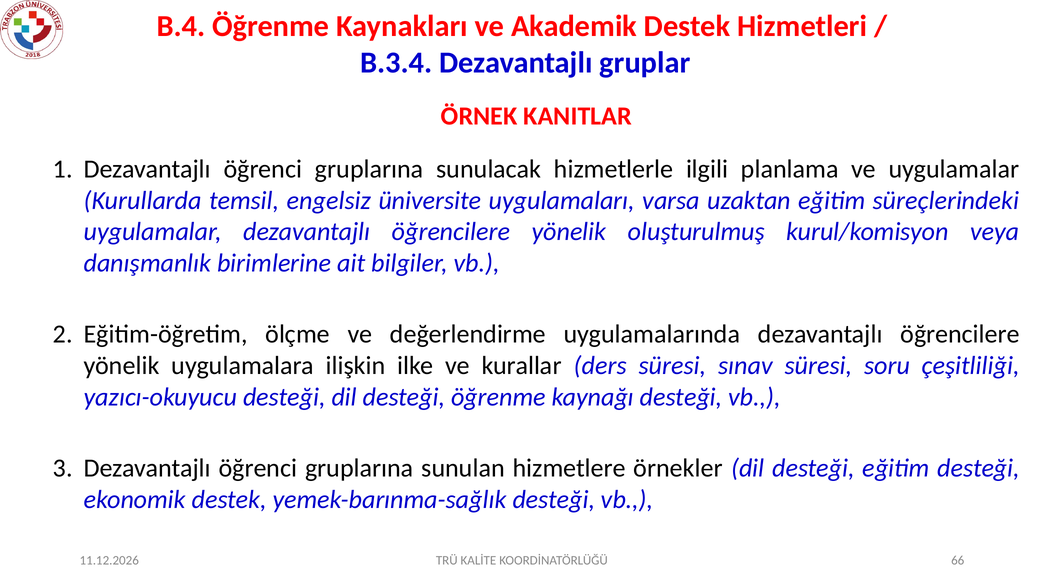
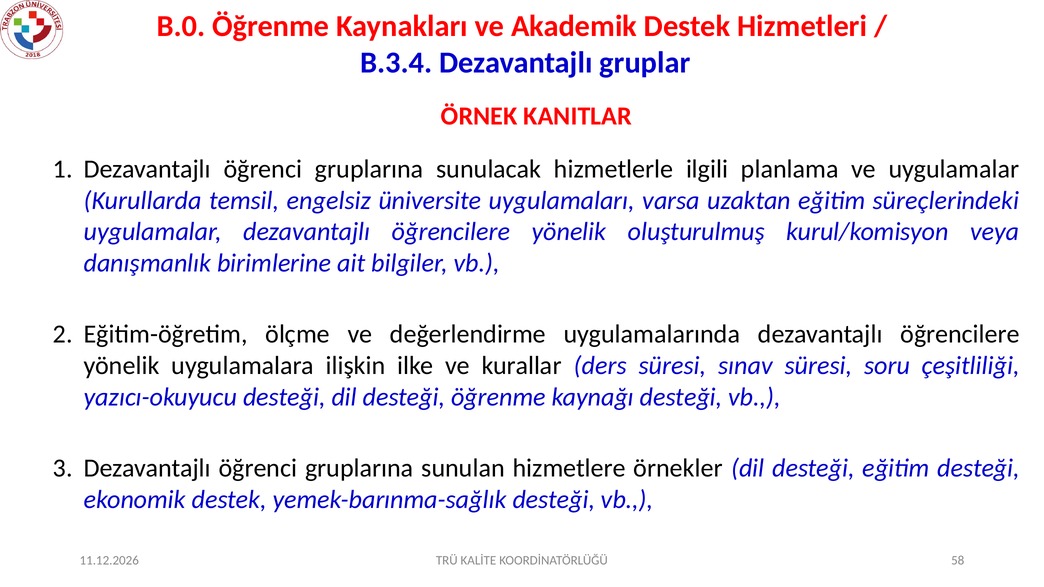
B.4: B.4 -> B.0 (181, 26)
66: 66 -> 58 (958, 561)
